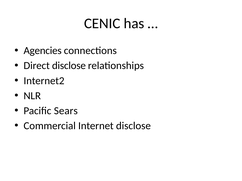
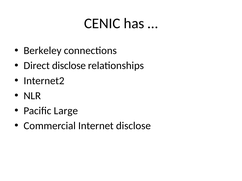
Agencies: Agencies -> Berkeley (43, 51)
Sears: Sears -> Large (66, 111)
